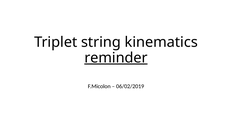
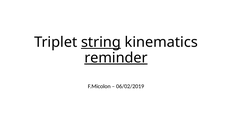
string underline: none -> present (101, 42)
